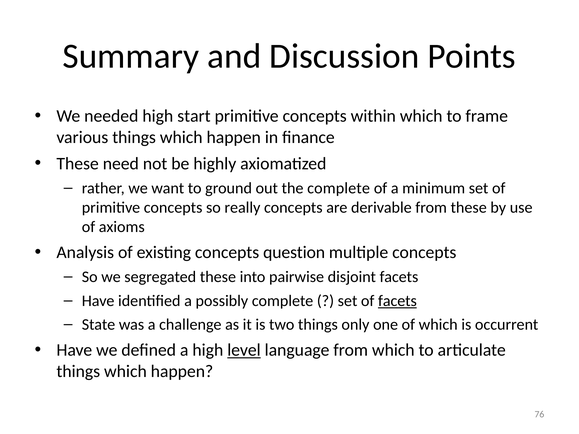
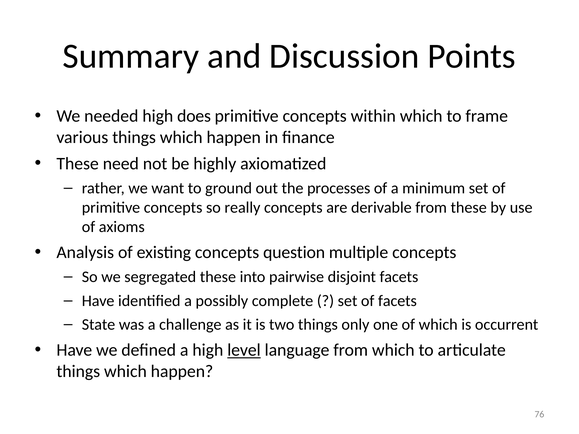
start: start -> does (194, 116)
the complete: complete -> processes (339, 188)
facets underline: present -> none (397, 301)
